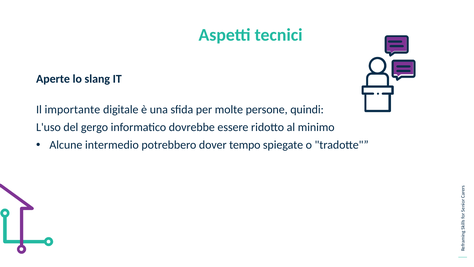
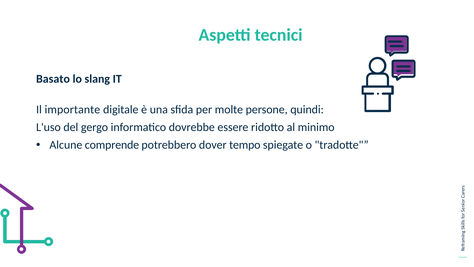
Aperte: Aperte -> Basato (53, 79)
intermedio: intermedio -> comprende (112, 145)
